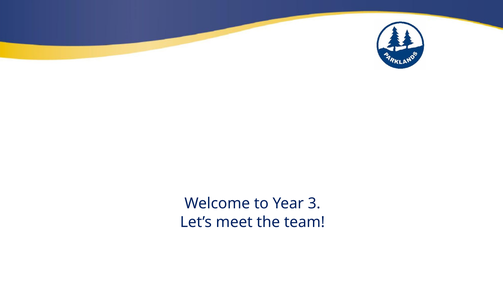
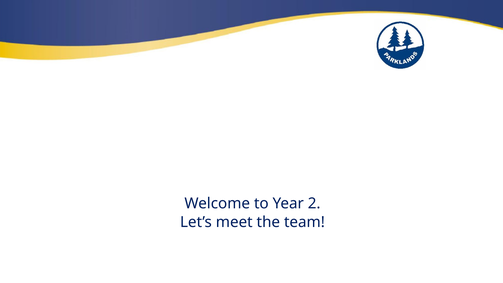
3: 3 -> 2 (314, 203)
